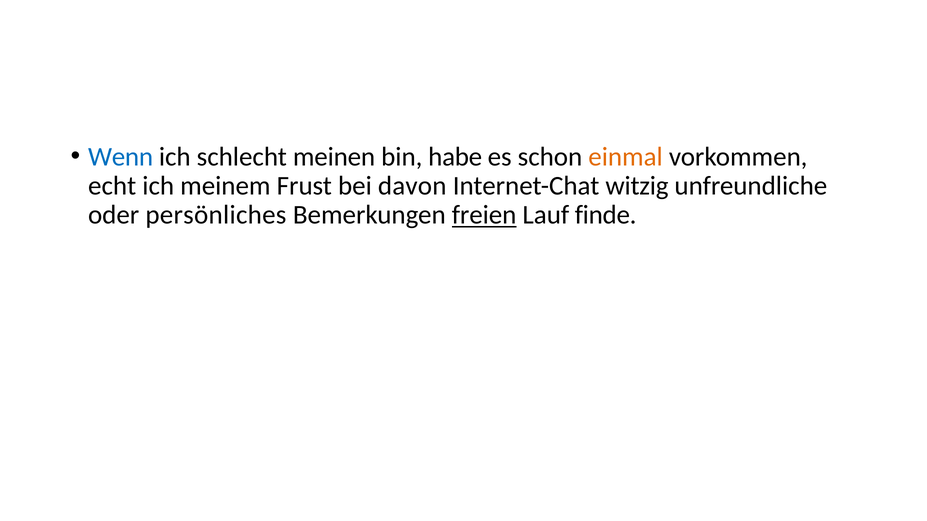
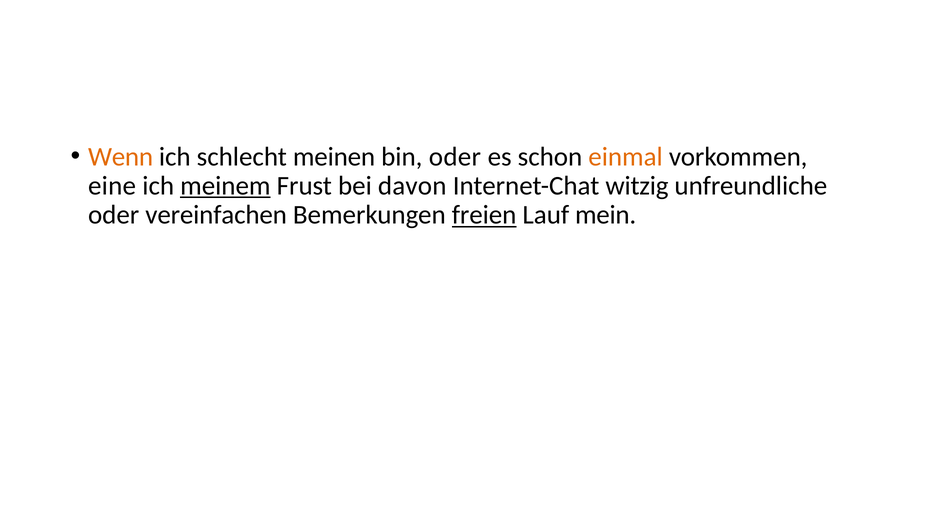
Wenn colour: blue -> orange (121, 157)
bin habe: habe -> oder (455, 157)
echt: echt -> eine (112, 186)
meinem underline: none -> present (225, 186)
persönliches: persönliches -> vereinfachen (216, 215)
finde: finde -> mein (606, 215)
